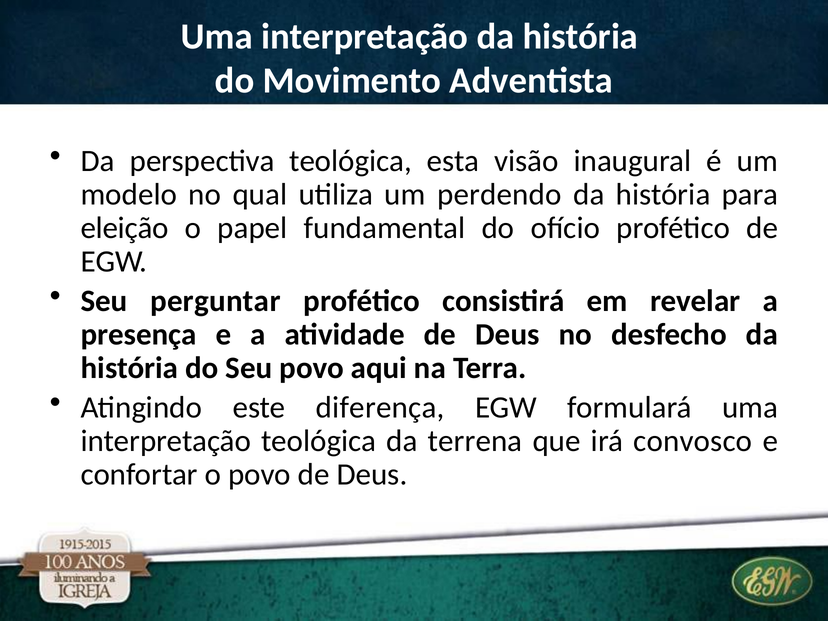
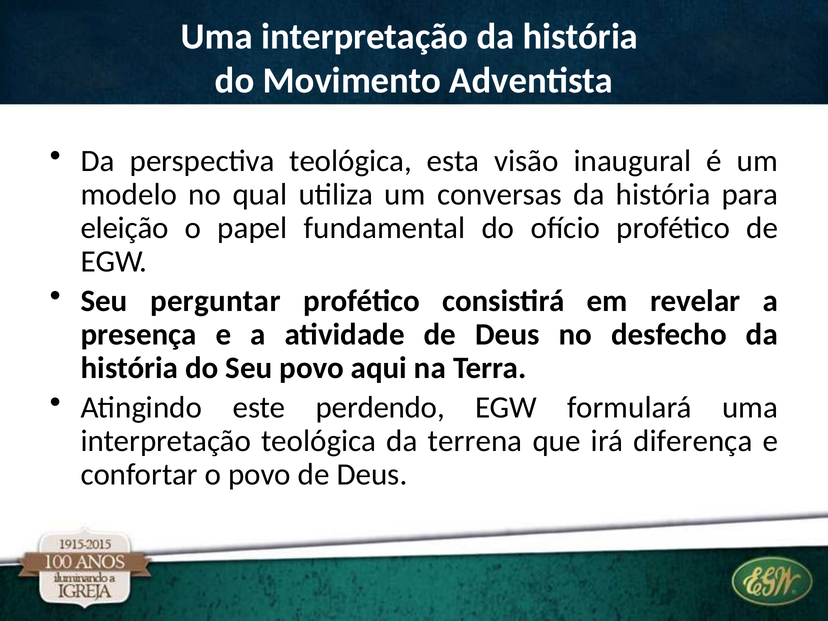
perdendo: perdendo -> conversas (499, 194)
diferença: diferença -> perdendo (380, 407)
convosco: convosco -> diferença (693, 441)
